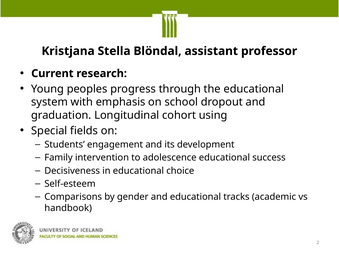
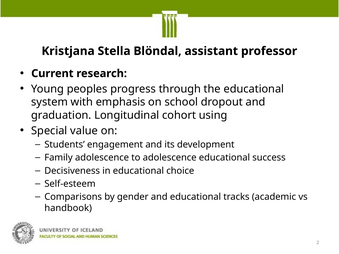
fields: fields -> value (84, 131)
Family intervention: intervention -> adolescence (102, 157)
